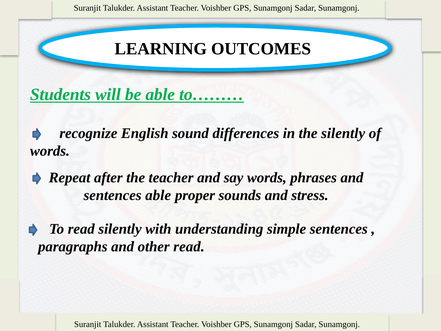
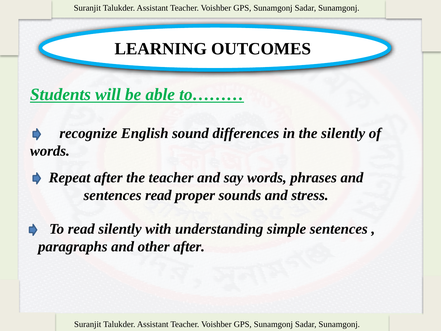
sentences able: able -> read (158, 195)
other read: read -> after (189, 246)
